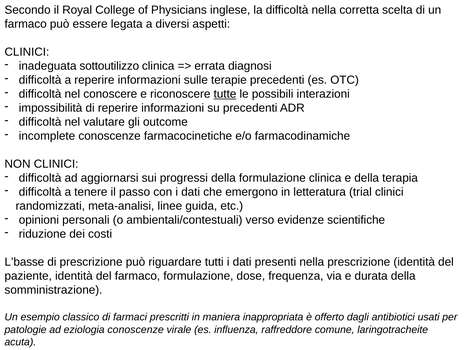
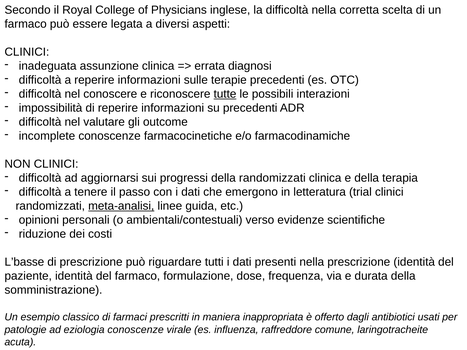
sottoutilizzo: sottoutilizzo -> assunzione (109, 66)
della formulazione: formulazione -> randomizzati (272, 178)
meta-analisi underline: none -> present (121, 206)
